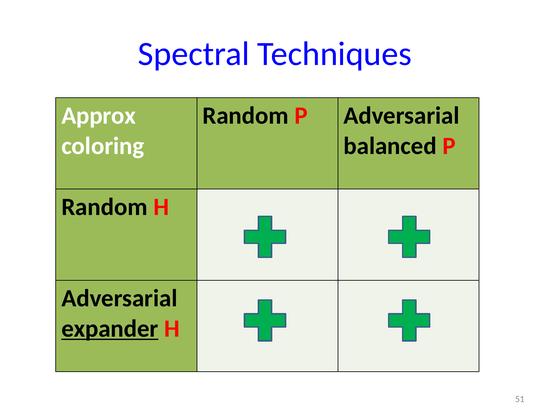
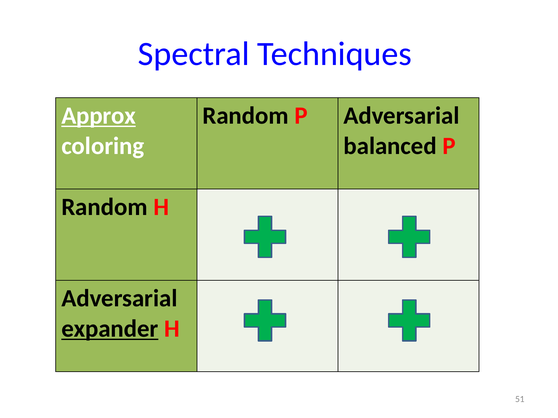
Approx underline: none -> present (99, 116)
